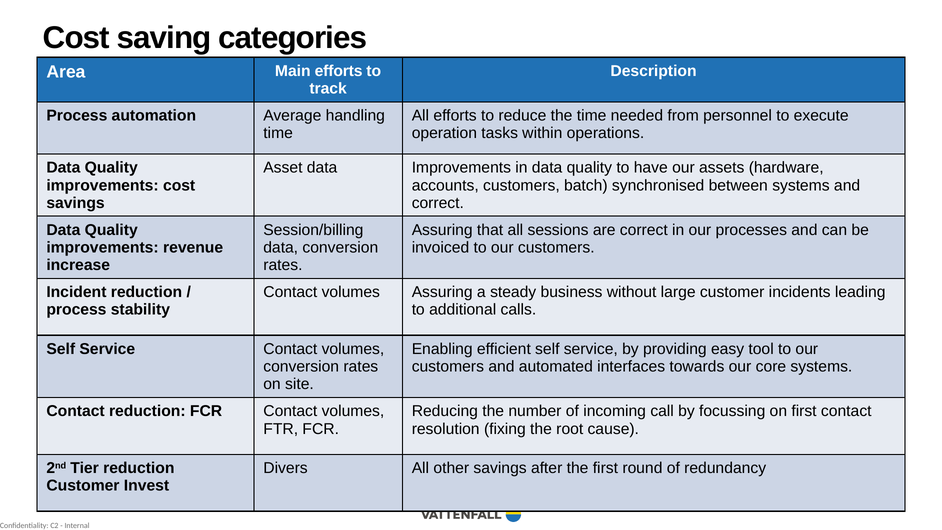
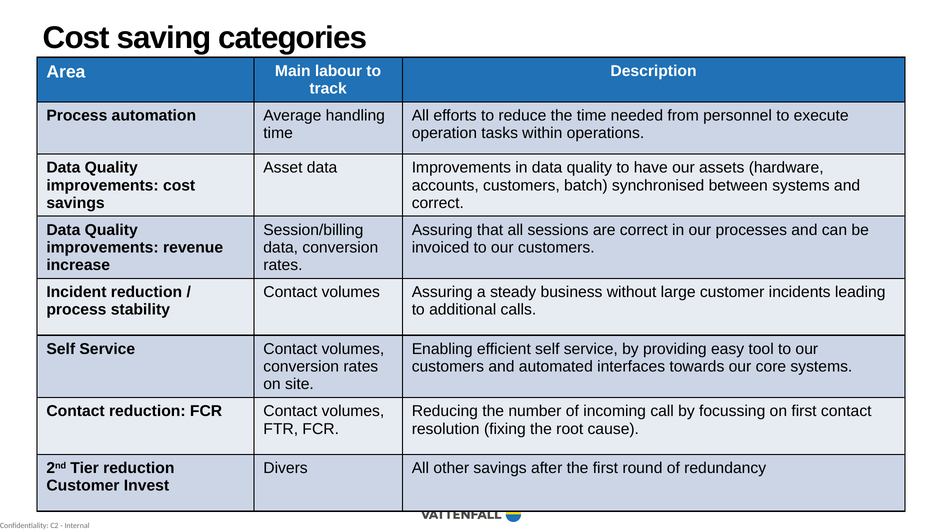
Main efforts: efforts -> labour (339, 71)
